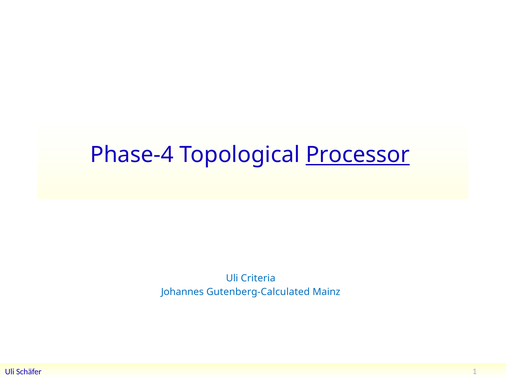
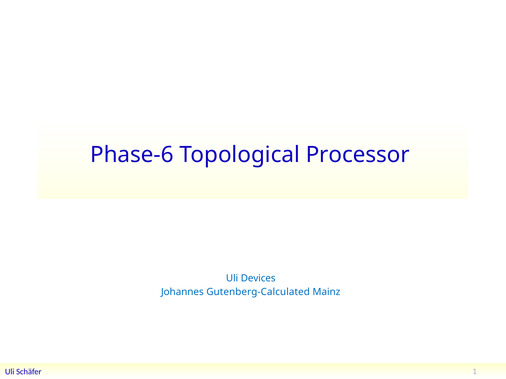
Phase-4: Phase-4 -> Phase-6 (132, 155)
Processor underline: present -> none (358, 155)
Criteria: Criteria -> Devices (258, 279)
